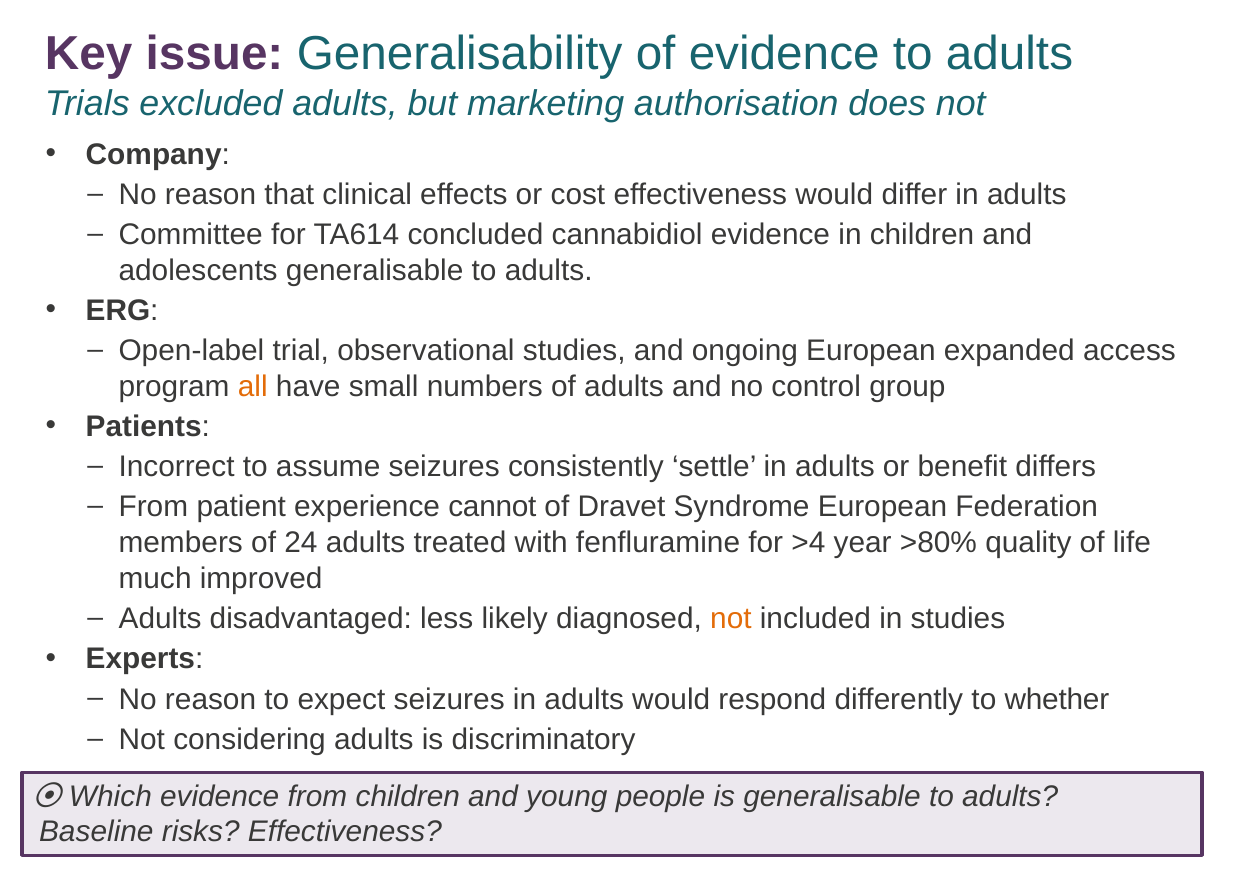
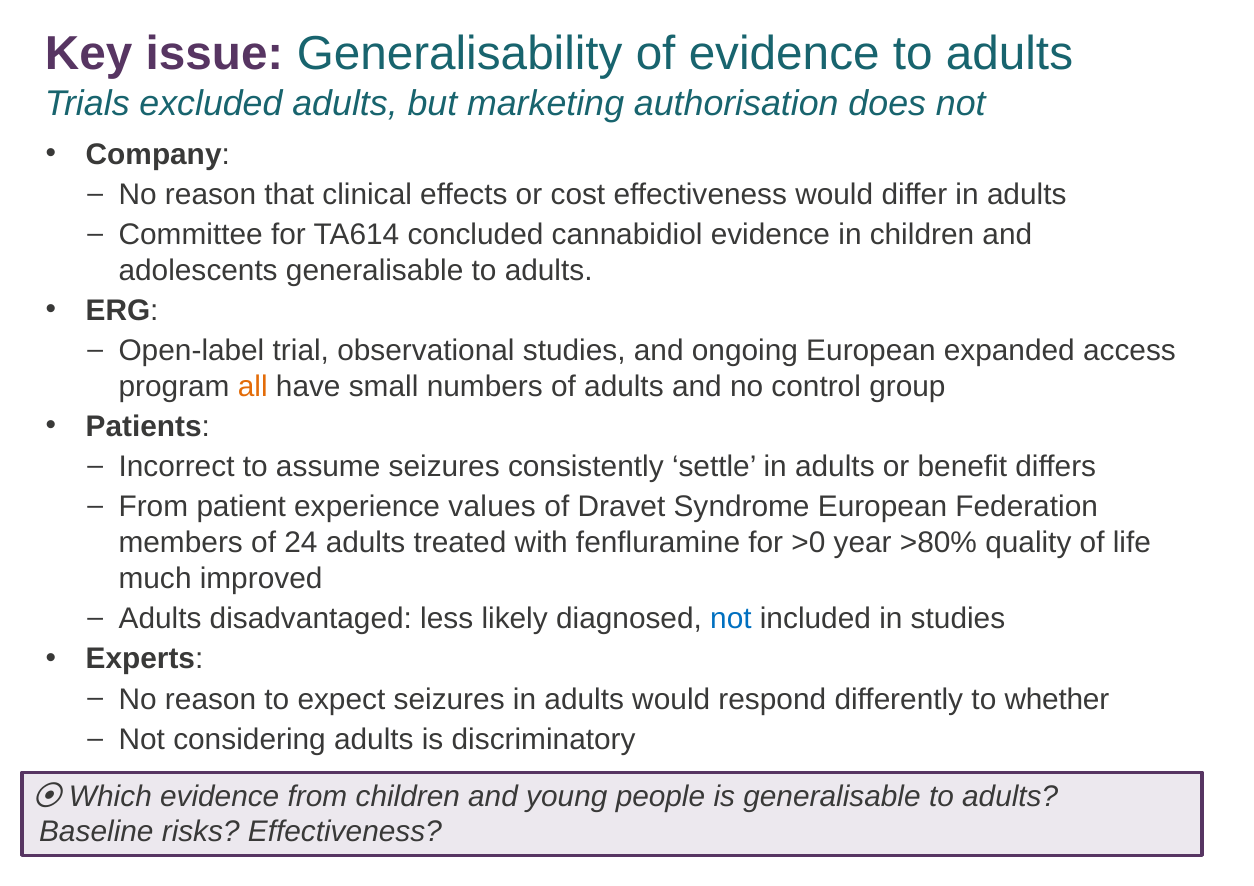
cannot: cannot -> values (492, 508)
>4: >4 -> >0 (808, 543)
not colour: orange -> blue (731, 619)
